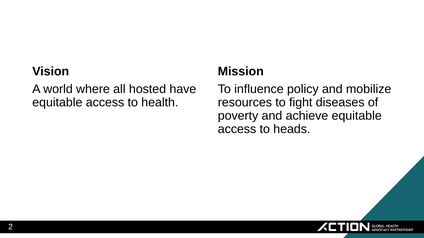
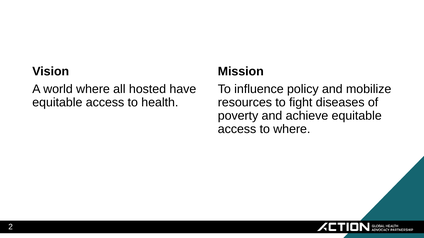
to heads: heads -> where (292, 129)
